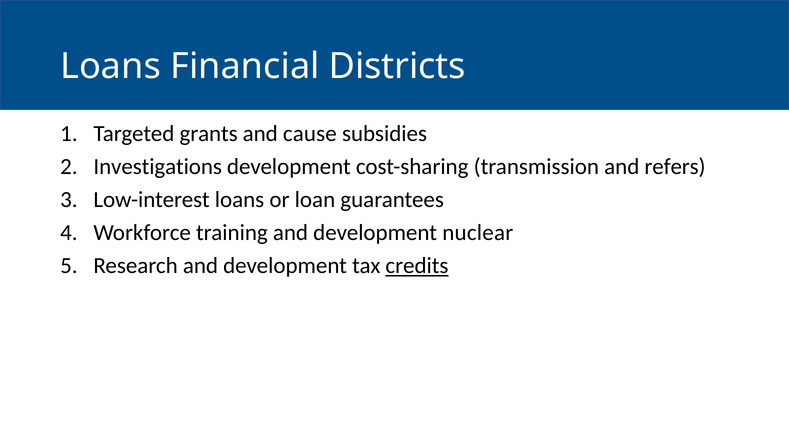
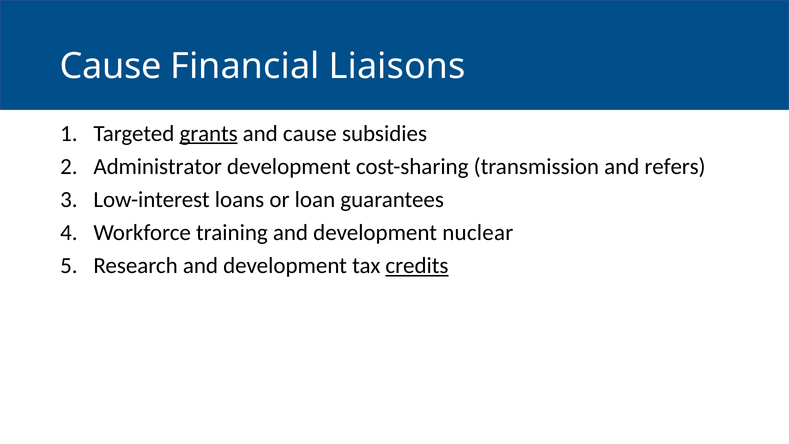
Loans: Loans -> Cause (111, 66)
Districts: Districts -> Liaisons (397, 66)
grants underline: none -> present (209, 133)
Investigations: Investigations -> Administrator (158, 166)
